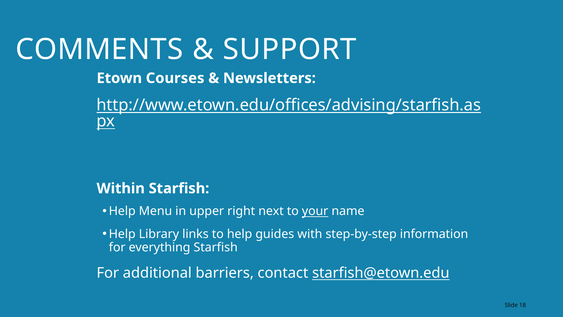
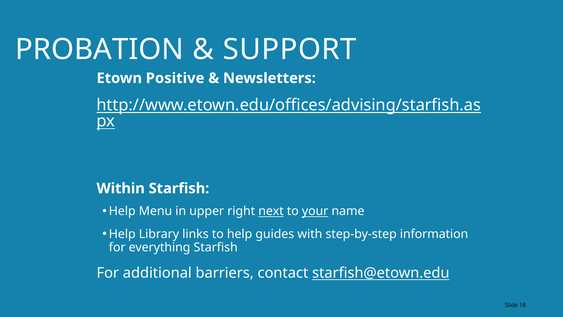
COMMENTS: COMMENTS -> PROBATION (99, 50)
Courses: Courses -> Positive (175, 78)
next underline: none -> present (271, 211)
